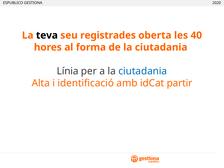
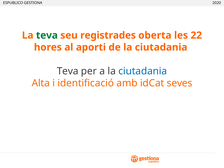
teva colour: black -> green (47, 35)
40: 40 -> 22 (196, 35)
forma: forma -> aporti (91, 47)
Línia: Línia -> Teva (68, 71)
partir: partir -> seves (180, 83)
